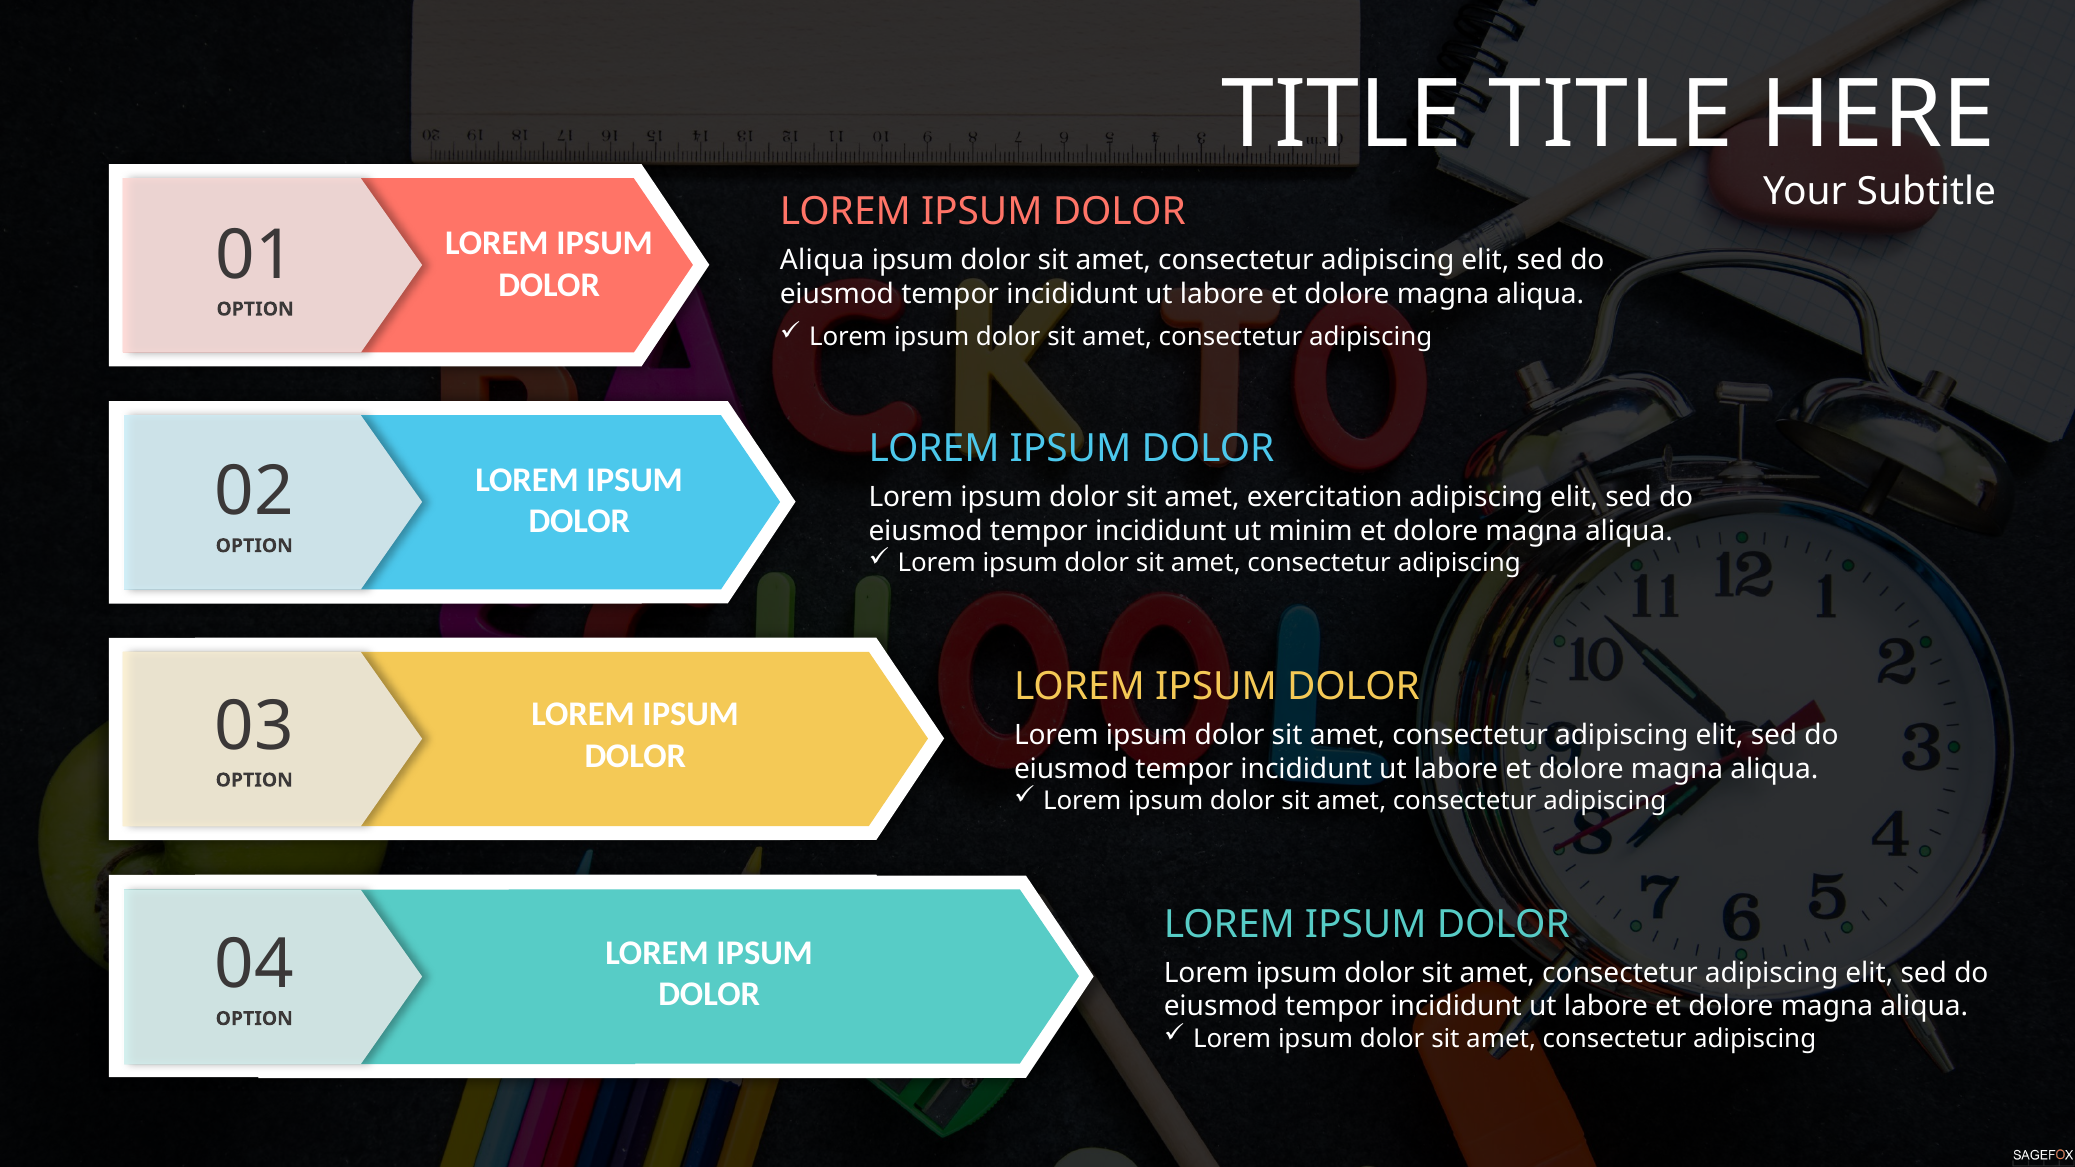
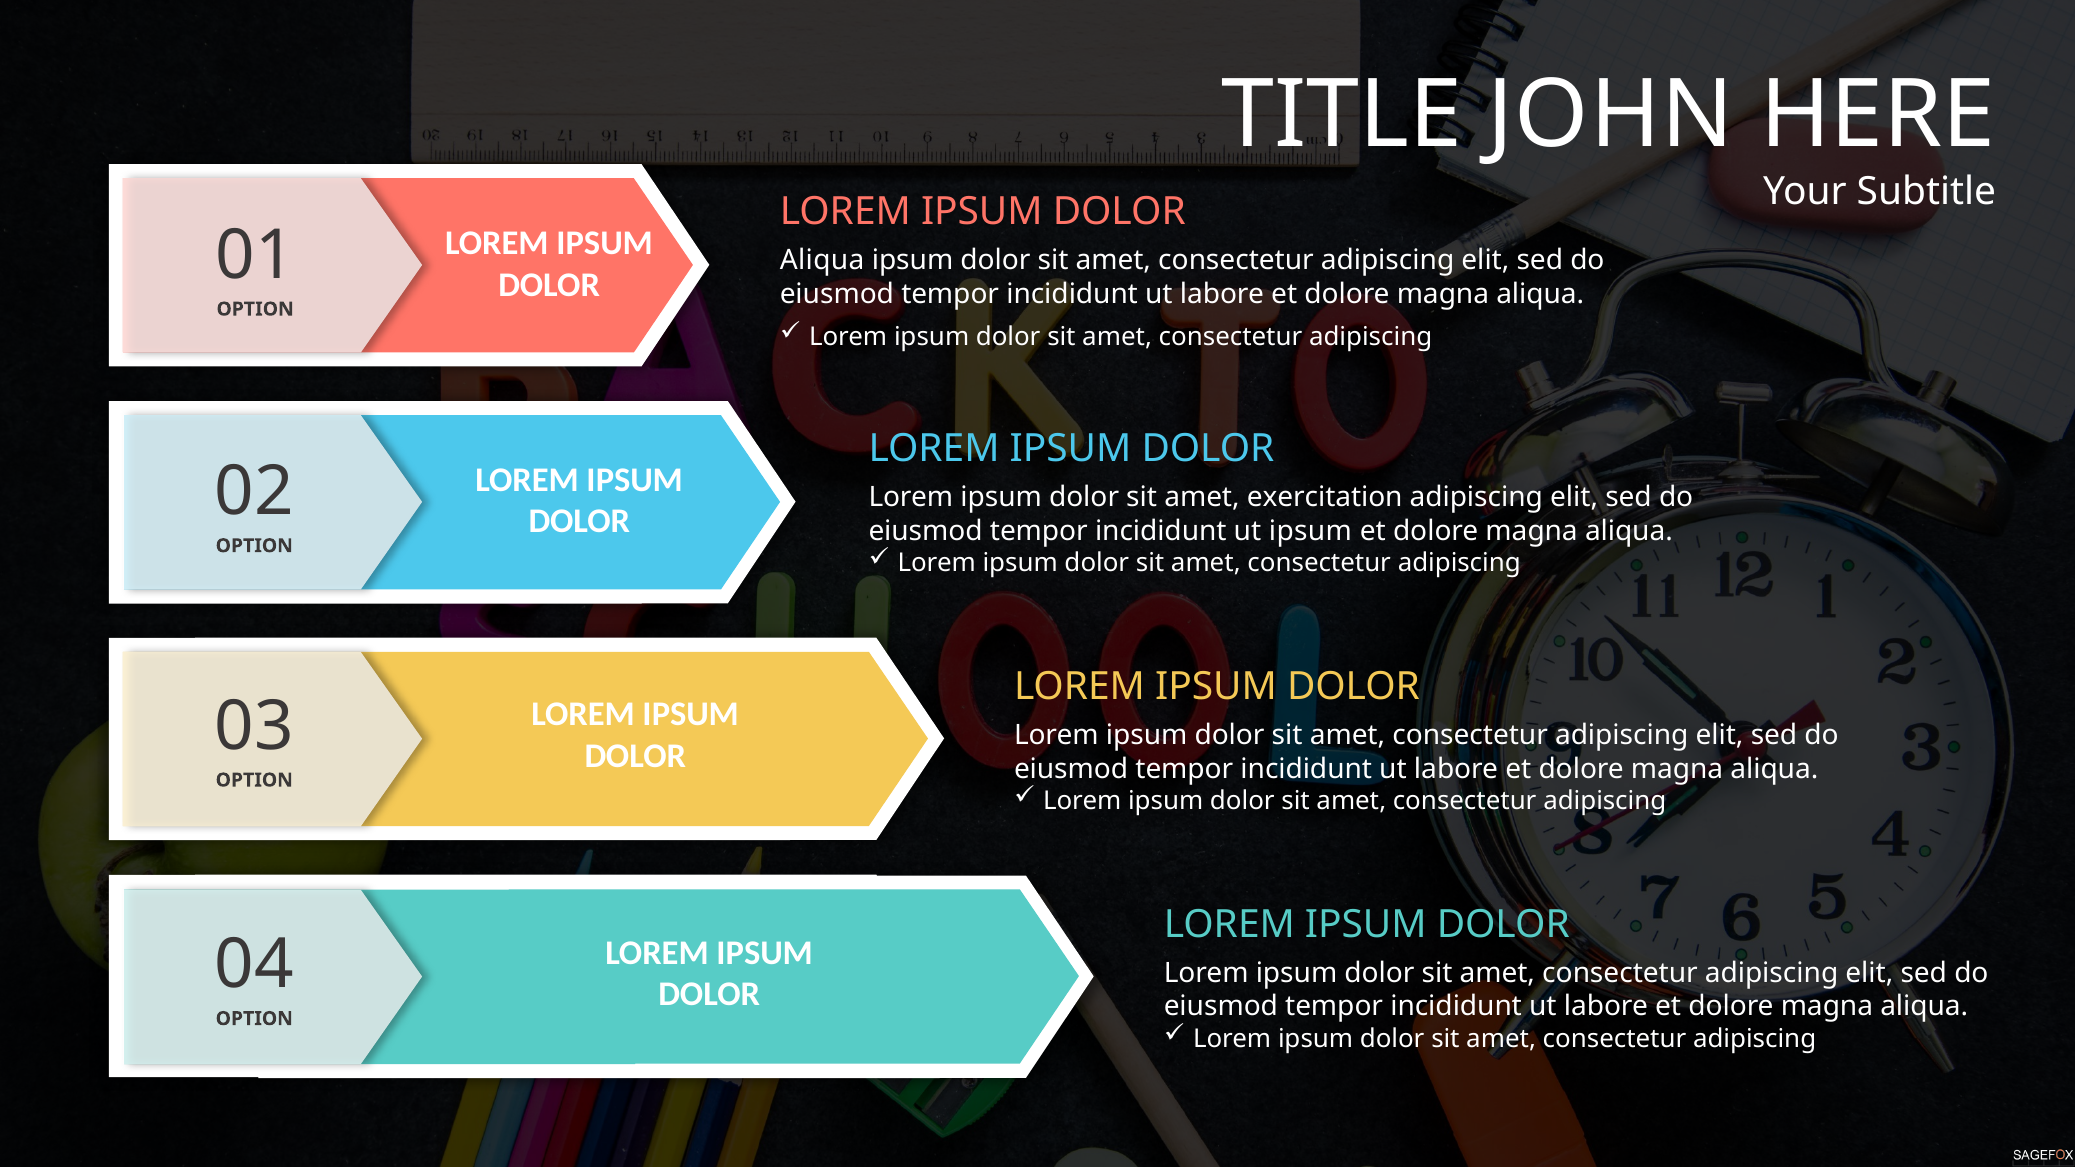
TITLE TITLE: TITLE -> JOHN (1611, 115)
ut minim: minim -> ipsum (1310, 531)
